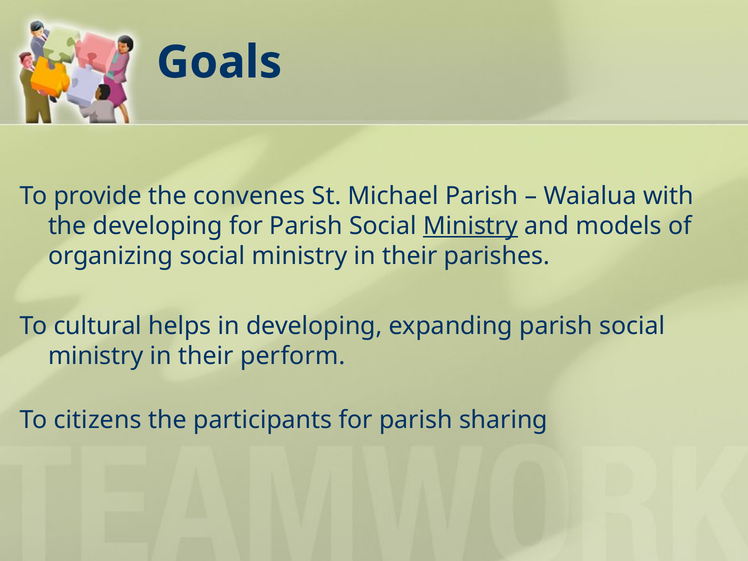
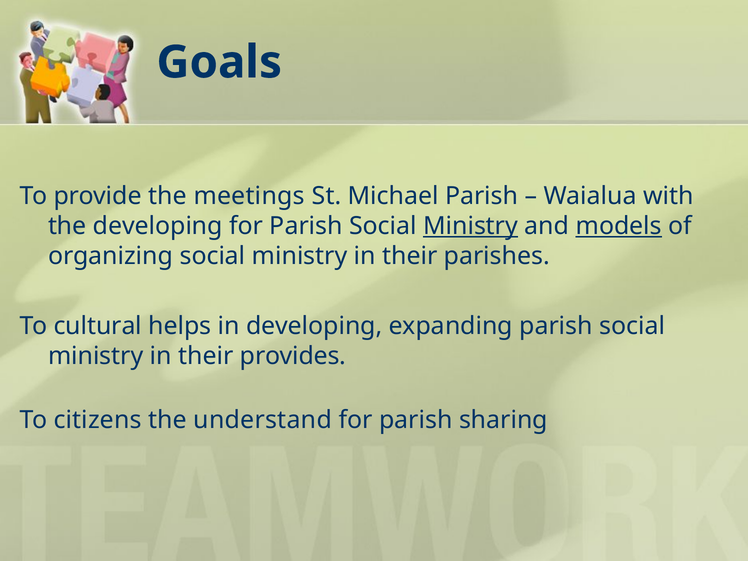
convenes: convenes -> meetings (249, 196)
models underline: none -> present (619, 226)
perform: perform -> provides (293, 356)
participants: participants -> understand (263, 420)
